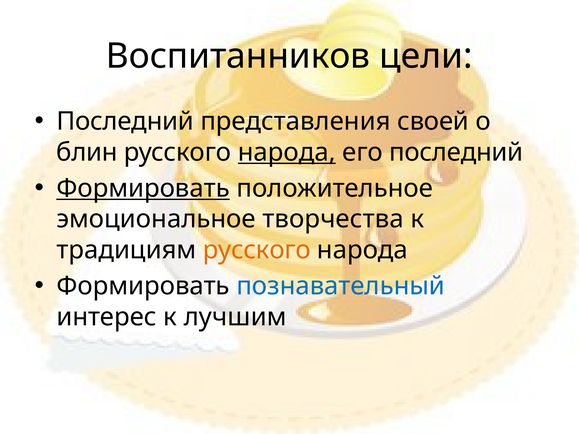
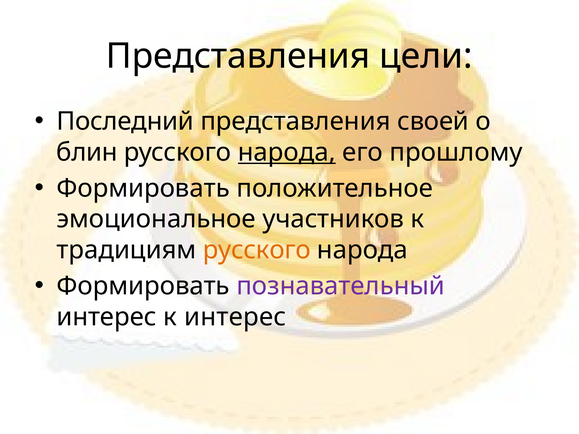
Воспитанников: Воспитанников -> Представления (238, 56)
его последний: последний -> прошлому (456, 152)
Формировать underline: present -> none (143, 188)
творчества: творчества -> участников (333, 219)
познавательный colour: blue -> purple (341, 286)
к лучшим: лучшим -> интерес (235, 317)
